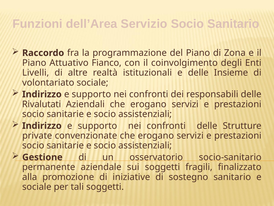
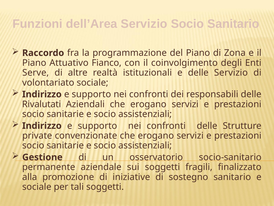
Livelli: Livelli -> Serve (36, 73)
delle Insieme: Insieme -> Servizio (231, 73)
